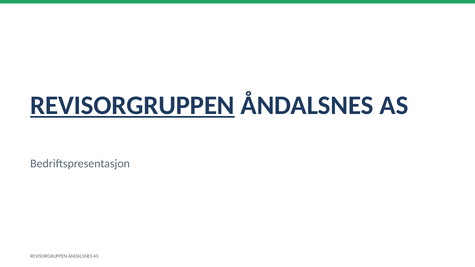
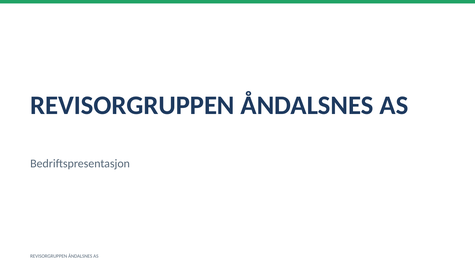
REVISORGRUPPEN underline: present -> none (132, 105)
